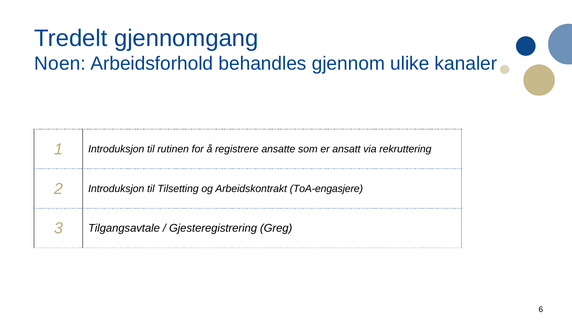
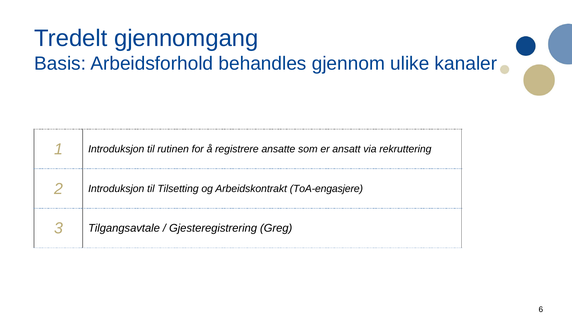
Noen: Noen -> Basis (60, 64)
